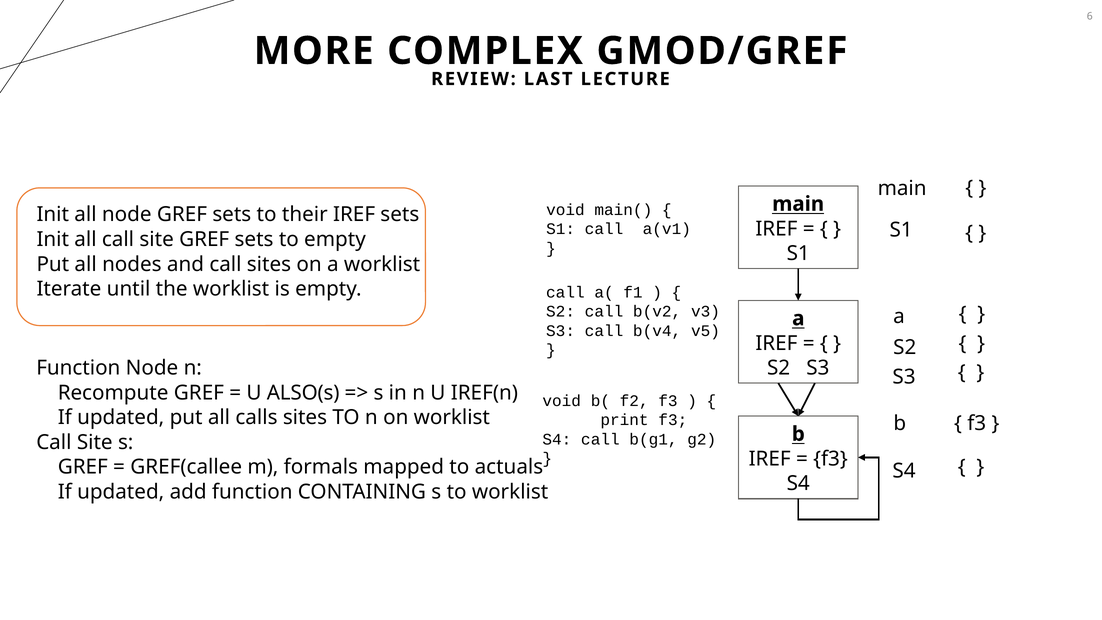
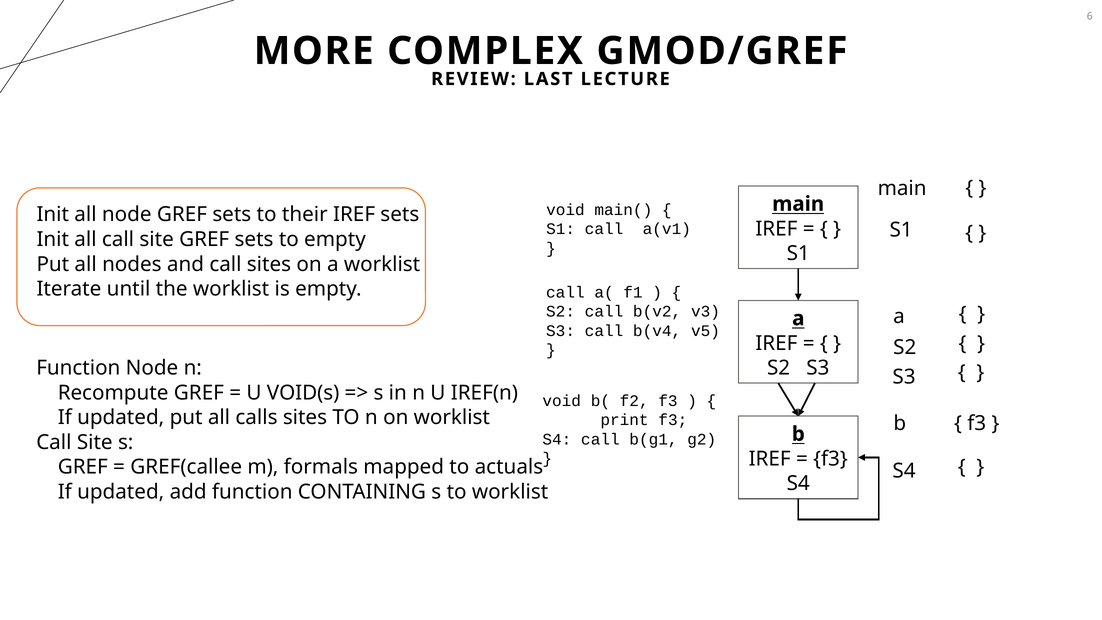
ALSO(s: ALSO(s -> VOID(s (303, 393)
